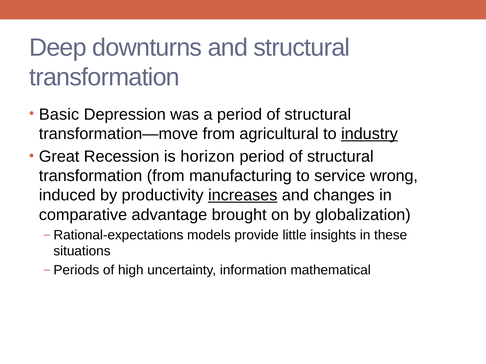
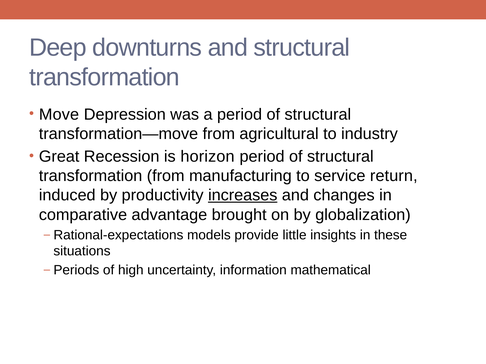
Basic: Basic -> Move (59, 115)
industry underline: present -> none (369, 134)
wrong: wrong -> return (394, 176)
